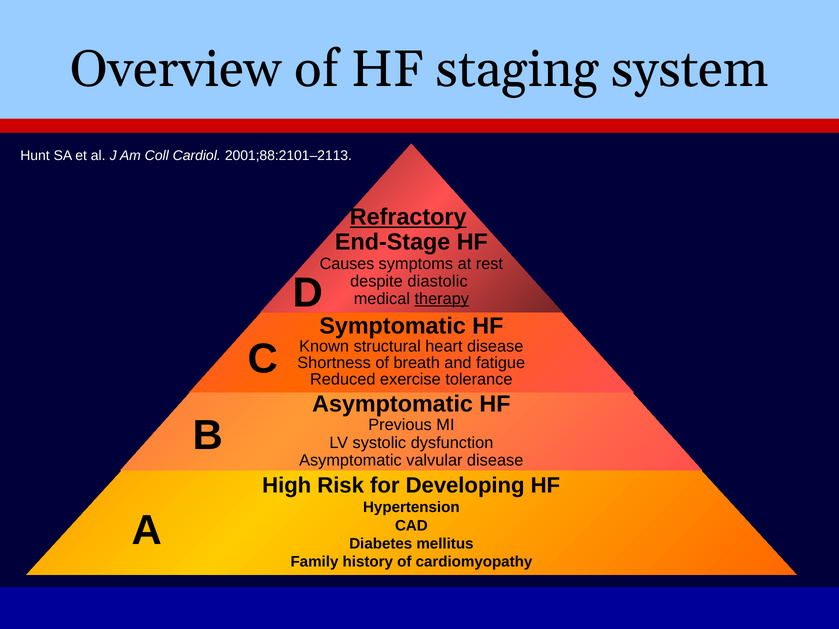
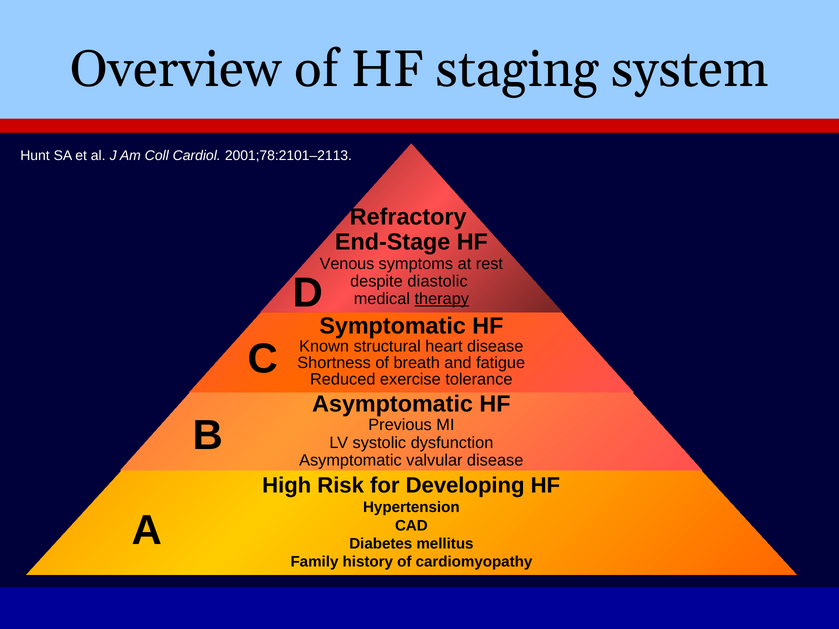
2001;88:2101–2113: 2001;88:2101–2113 -> 2001;78:2101–2113 (288, 156)
Refractory underline: present -> none (408, 217)
Causes: Causes -> Venous (347, 264)
